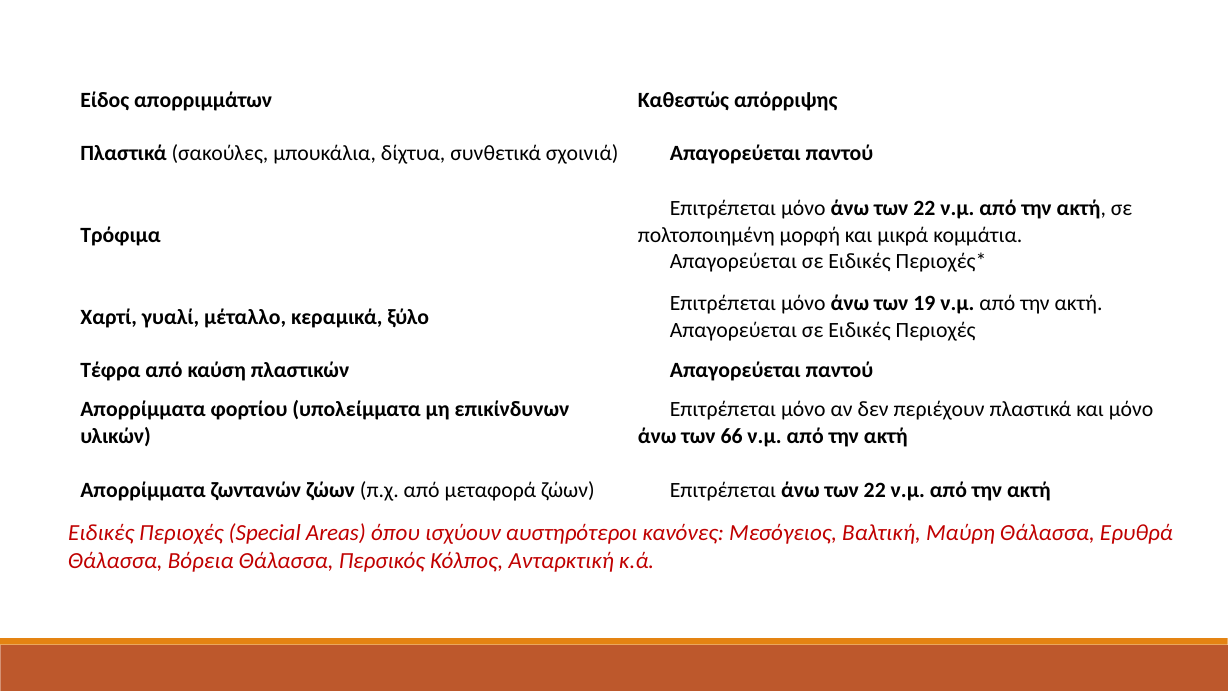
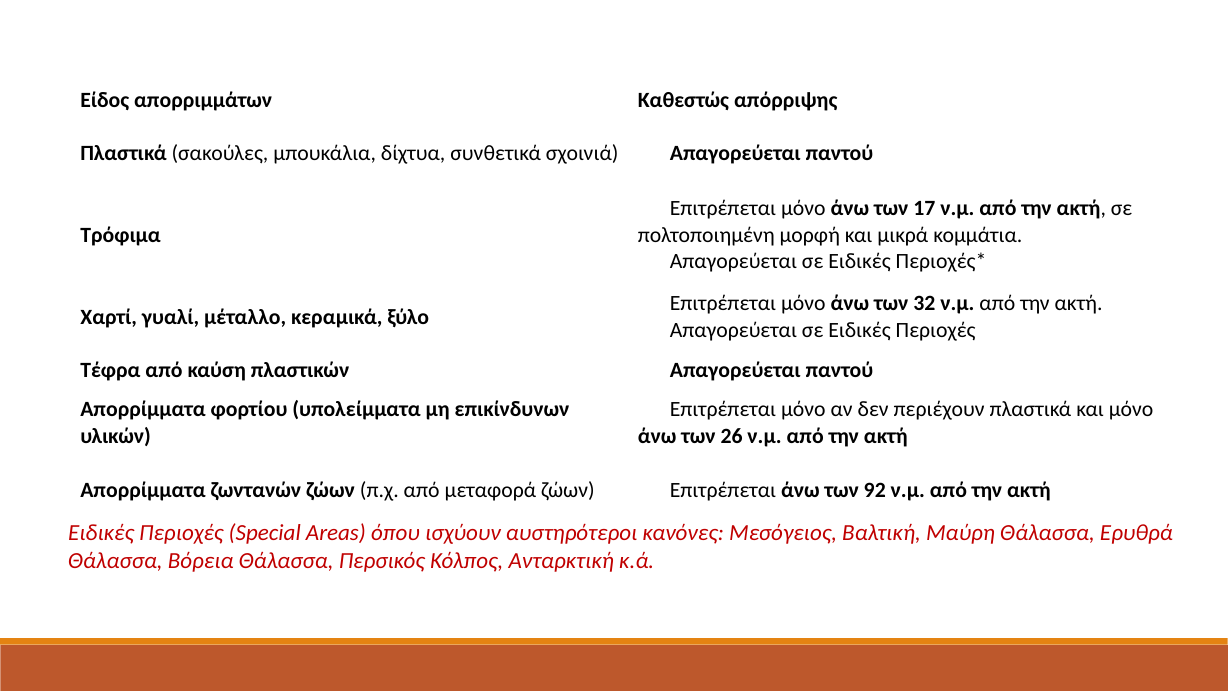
μόνο άνω των 22: 22 -> 17 (924, 208)
19: 19 -> 32 (924, 304)
66: 66 -> 26 (732, 436)
22: 22 -> 92 (875, 490)
